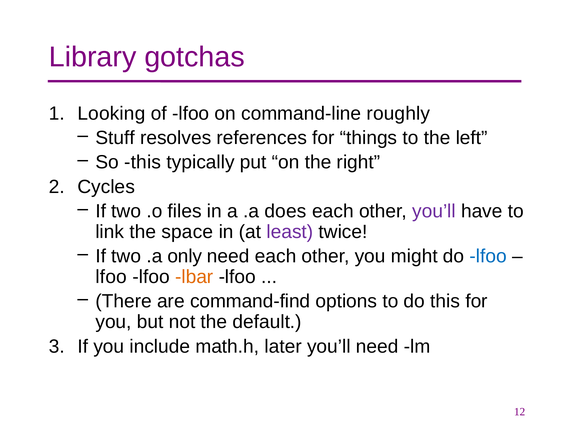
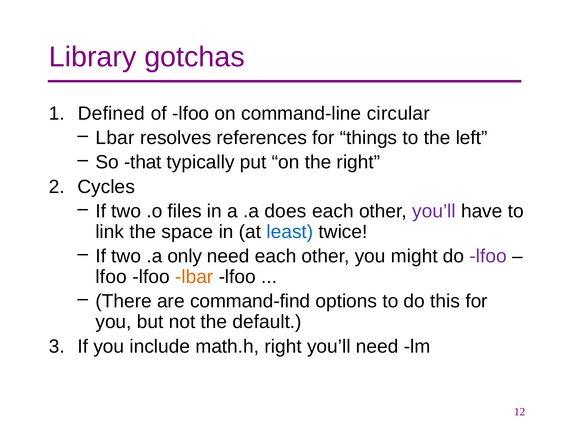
Looking: Looking -> Defined (111, 114)
roughly: roughly -> circular (398, 114)
Stuff: Stuff -> Lbar (115, 138)
So this: this -> that (143, 162)
least colour: purple -> blue (290, 232)
lfoo colour: blue -> purple (488, 257)
math.h later: later -> right (283, 347)
